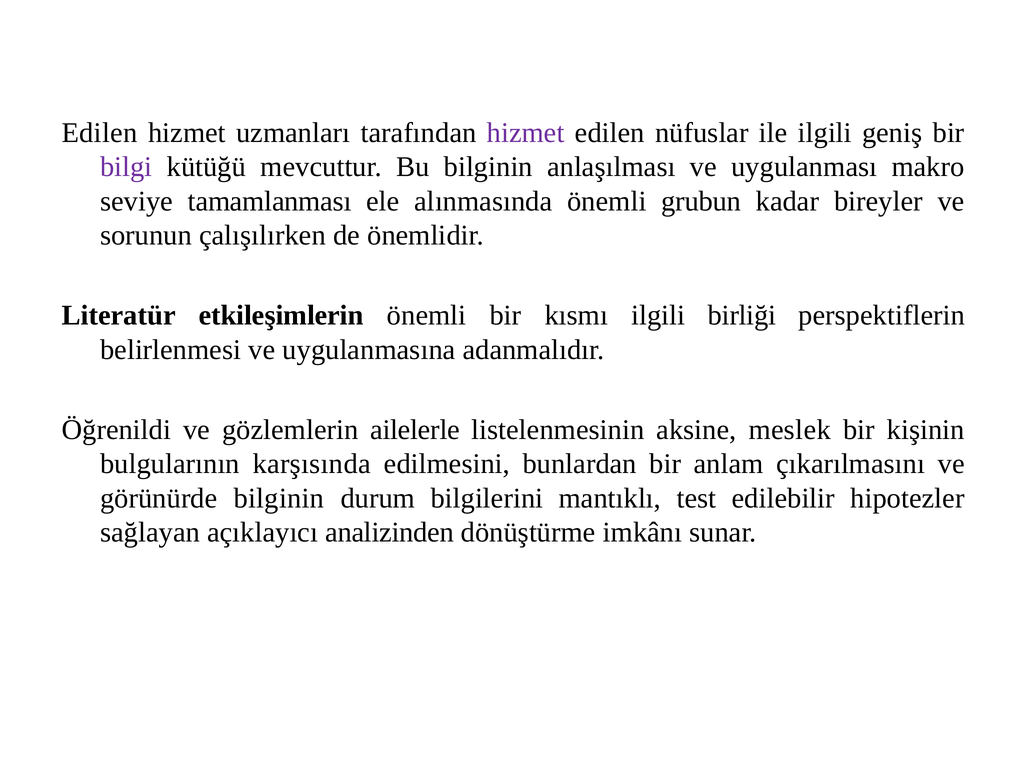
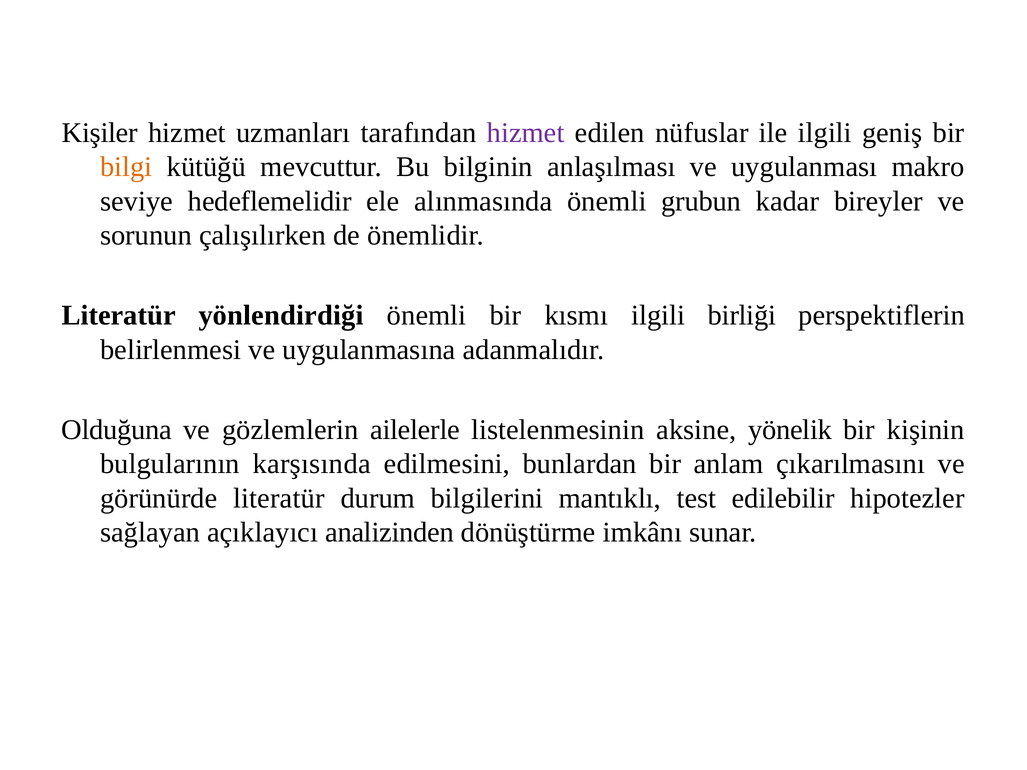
Edilen: Edilen -> Kişiler (100, 133)
bilgi colour: purple -> orange (126, 167)
tamamlanması: tamamlanması -> hedeflemelidir (270, 201)
etkileşimlerin: etkileşimlerin -> yönlendirdiği (281, 316)
Öğrenildi: Öğrenildi -> Olduğuna (116, 430)
meslek: meslek -> yönelik (790, 430)
görünürde bilginin: bilginin -> literatür (279, 498)
